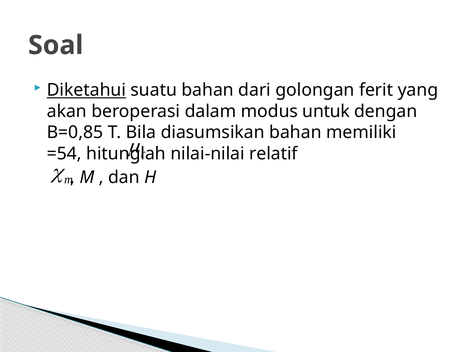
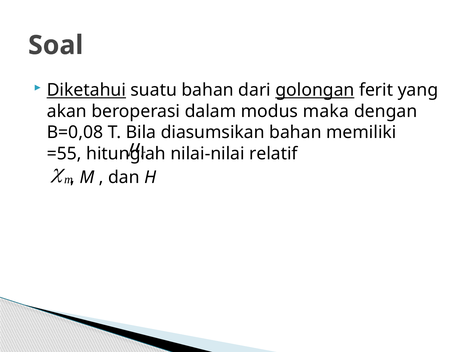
golongan underline: none -> present (315, 90)
untuk: untuk -> maka (326, 111)
B=0,85: B=0,85 -> B=0,08 (75, 132)
=54: =54 -> =55 (64, 153)
